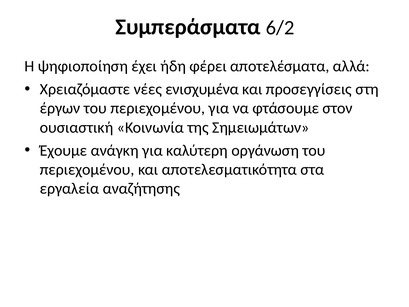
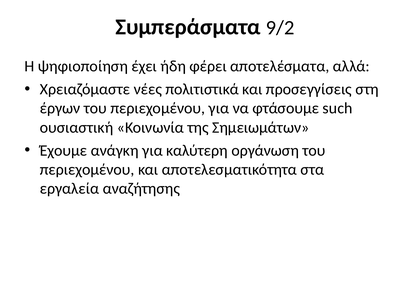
6/2: 6/2 -> 9/2 (280, 28)
ενισχυμένα: ενισχυμένα -> πολιτιστικά (202, 89)
στον: στον -> such (338, 108)
